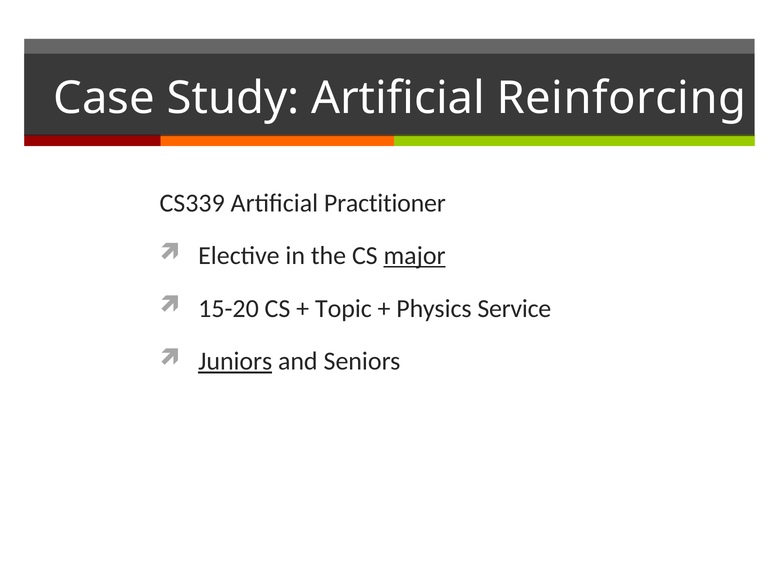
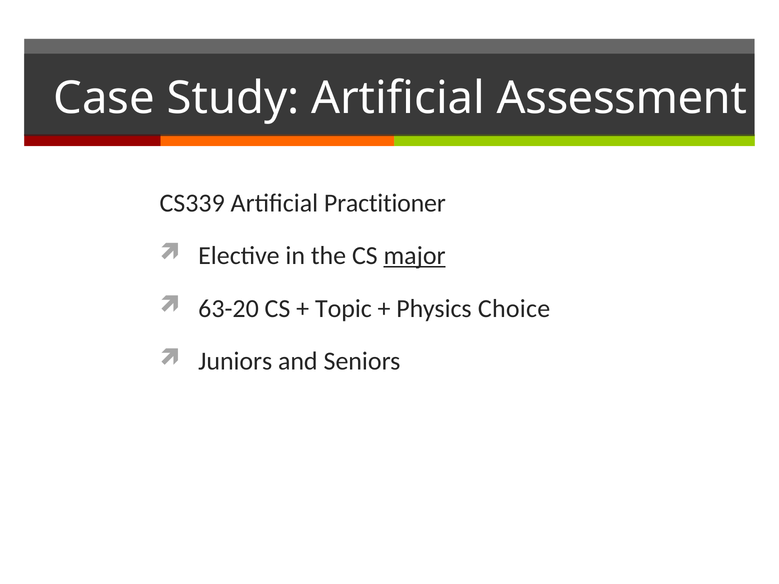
Reinforcing: Reinforcing -> Assessment (622, 98)
15-20: 15-20 -> 63-20 (229, 309)
Service: Service -> Choice (514, 309)
Juniors underline: present -> none (235, 362)
